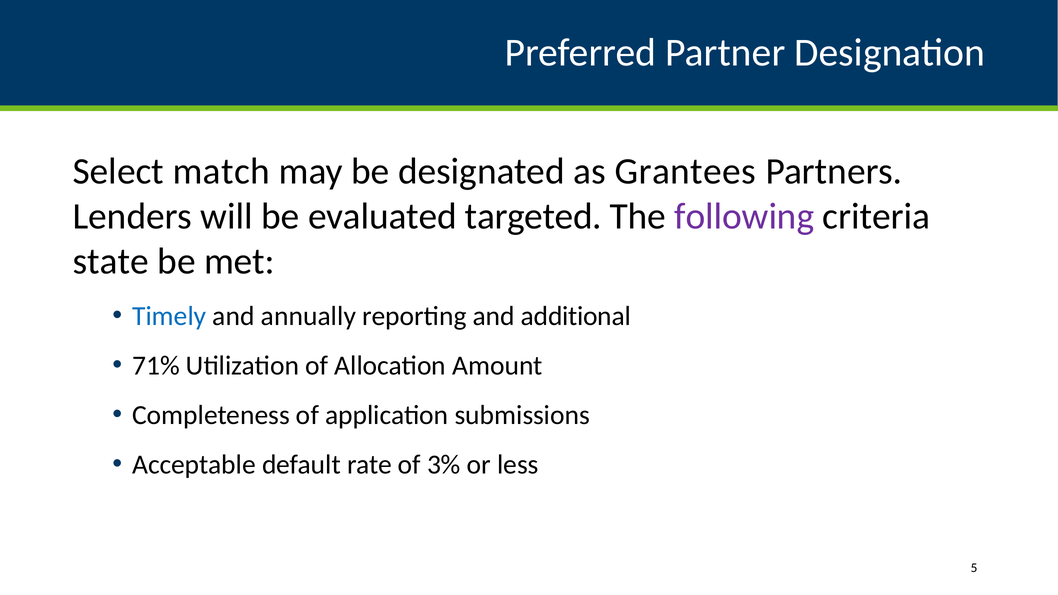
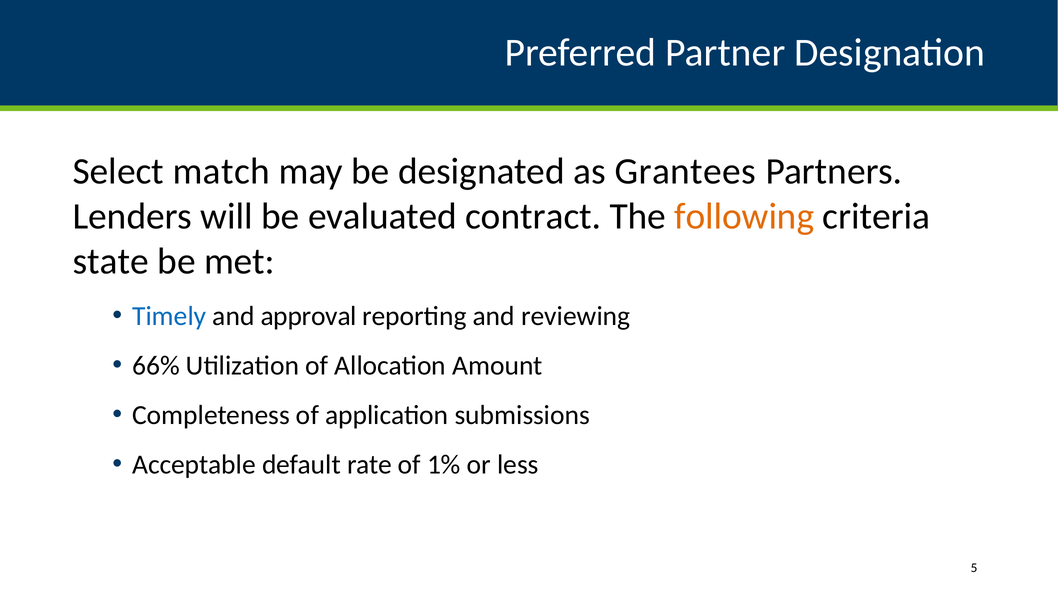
targeted: targeted -> contract (533, 216)
following colour: purple -> orange (744, 216)
annually: annually -> approval (309, 316)
additional: additional -> reviewing (576, 316)
71%: 71% -> 66% (156, 366)
3%: 3% -> 1% (444, 465)
